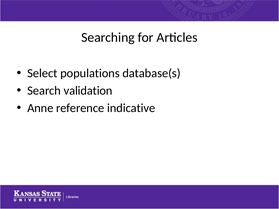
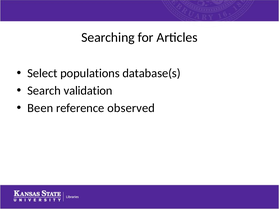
Anne: Anne -> Been (40, 108)
indicative: indicative -> observed (131, 108)
